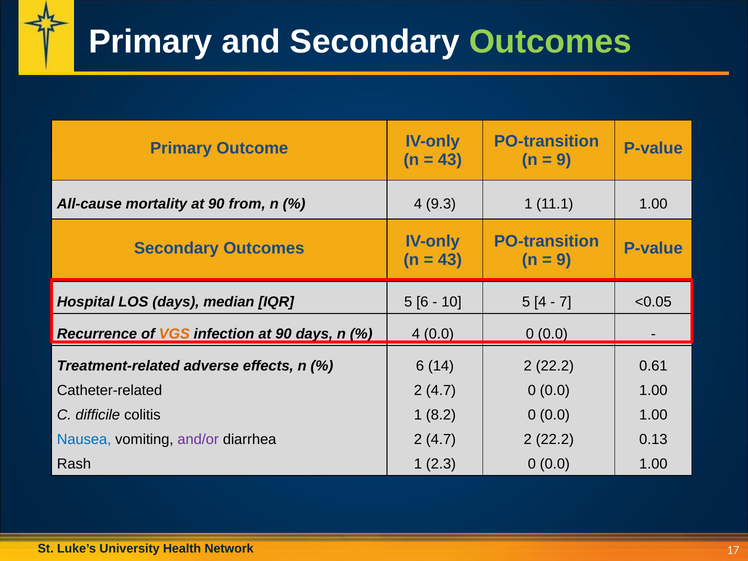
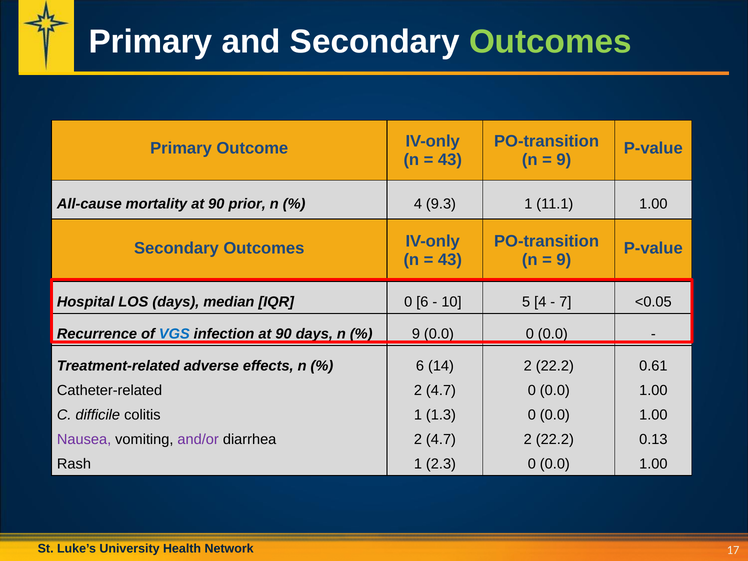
from: from -> prior (247, 204)
IQR 5: 5 -> 0 (408, 302)
VGS colour: orange -> blue (174, 334)
4: 4 -> 9 (416, 334)
8.2: 8.2 -> 1.3 (441, 415)
Nausea colour: blue -> purple (84, 439)
